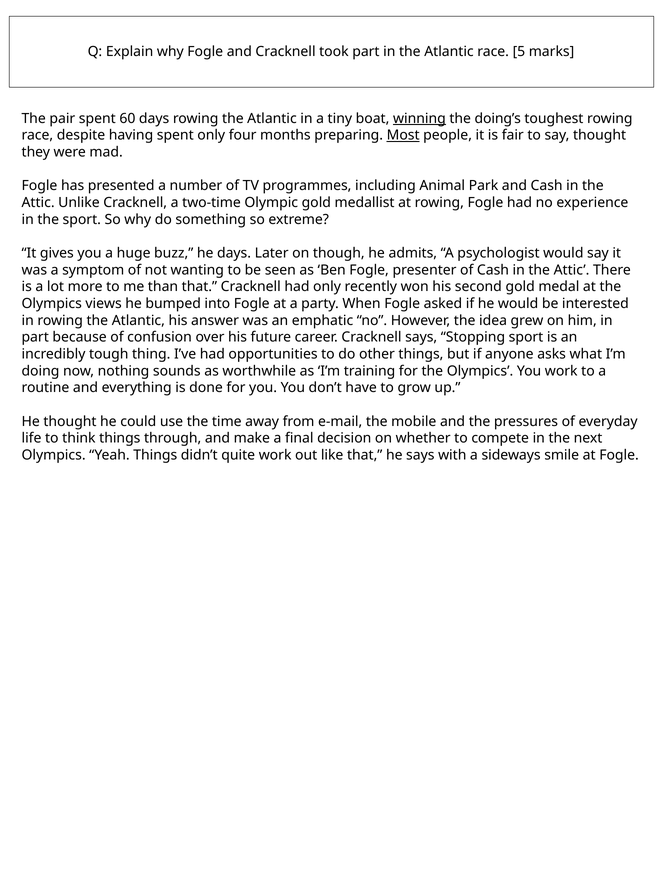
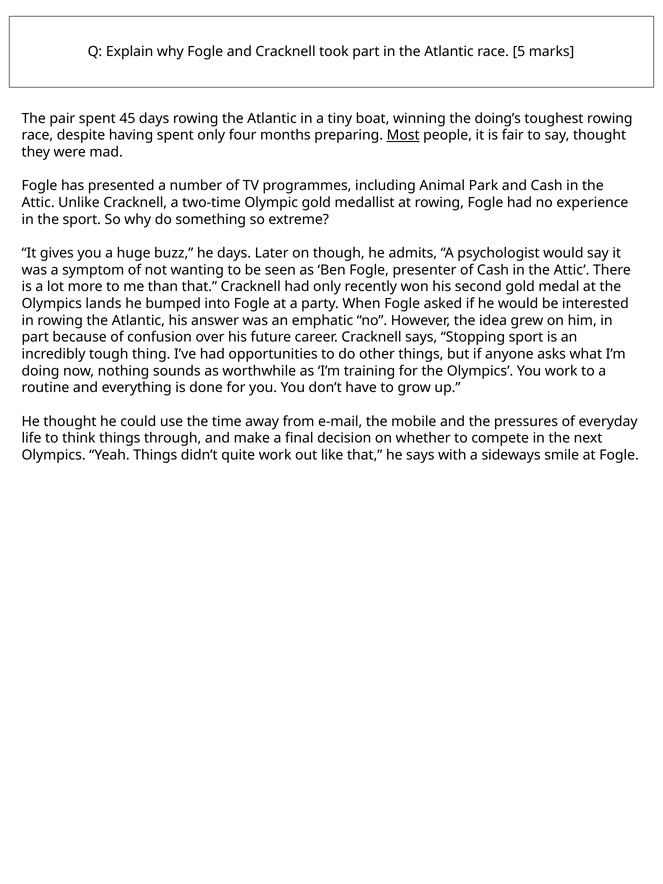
60: 60 -> 45 (127, 119)
winning underline: present -> none (419, 119)
views: views -> lands (104, 304)
